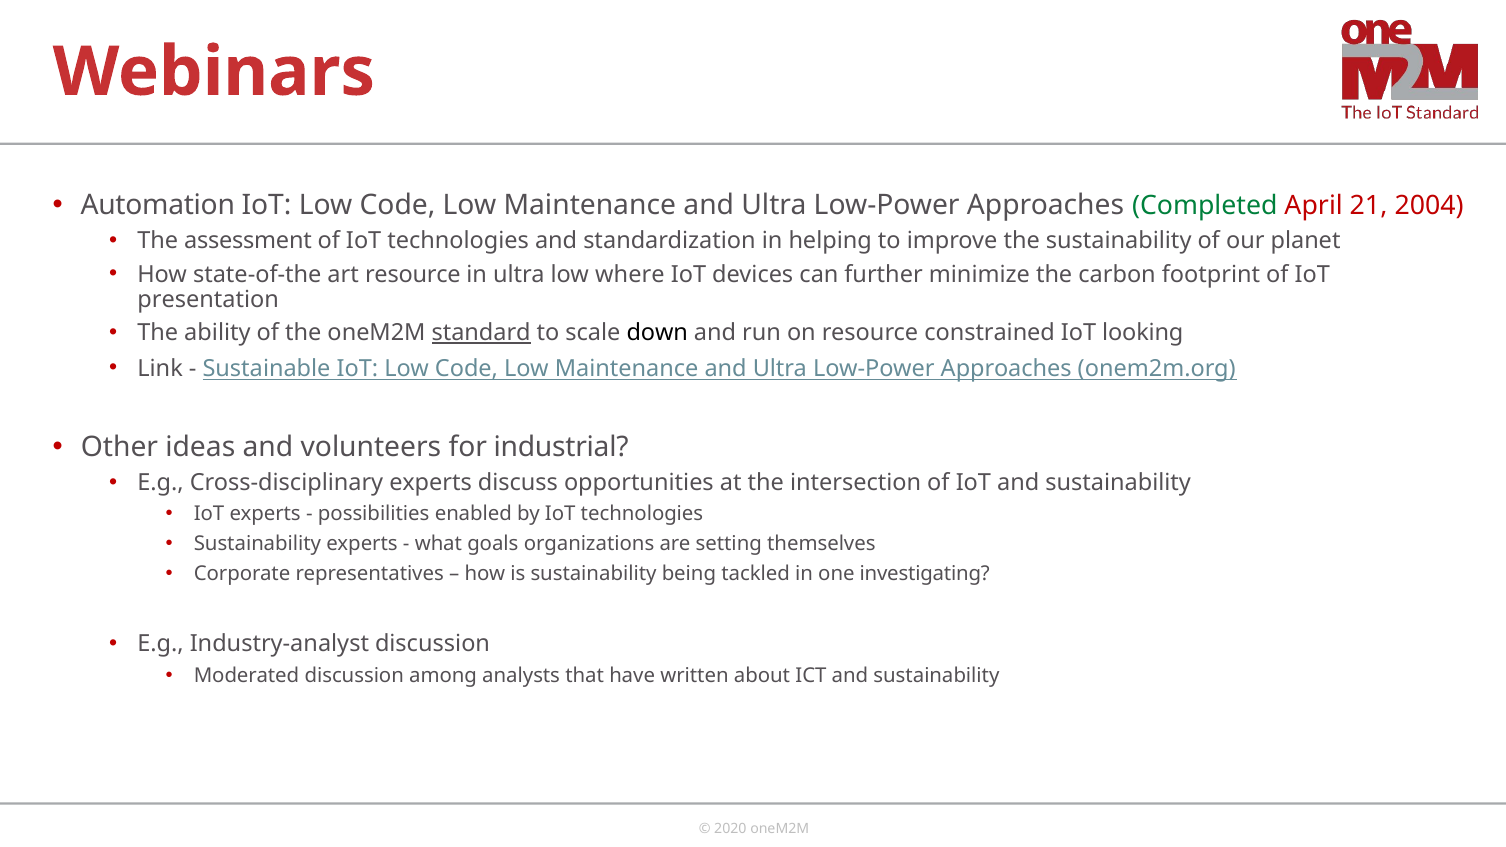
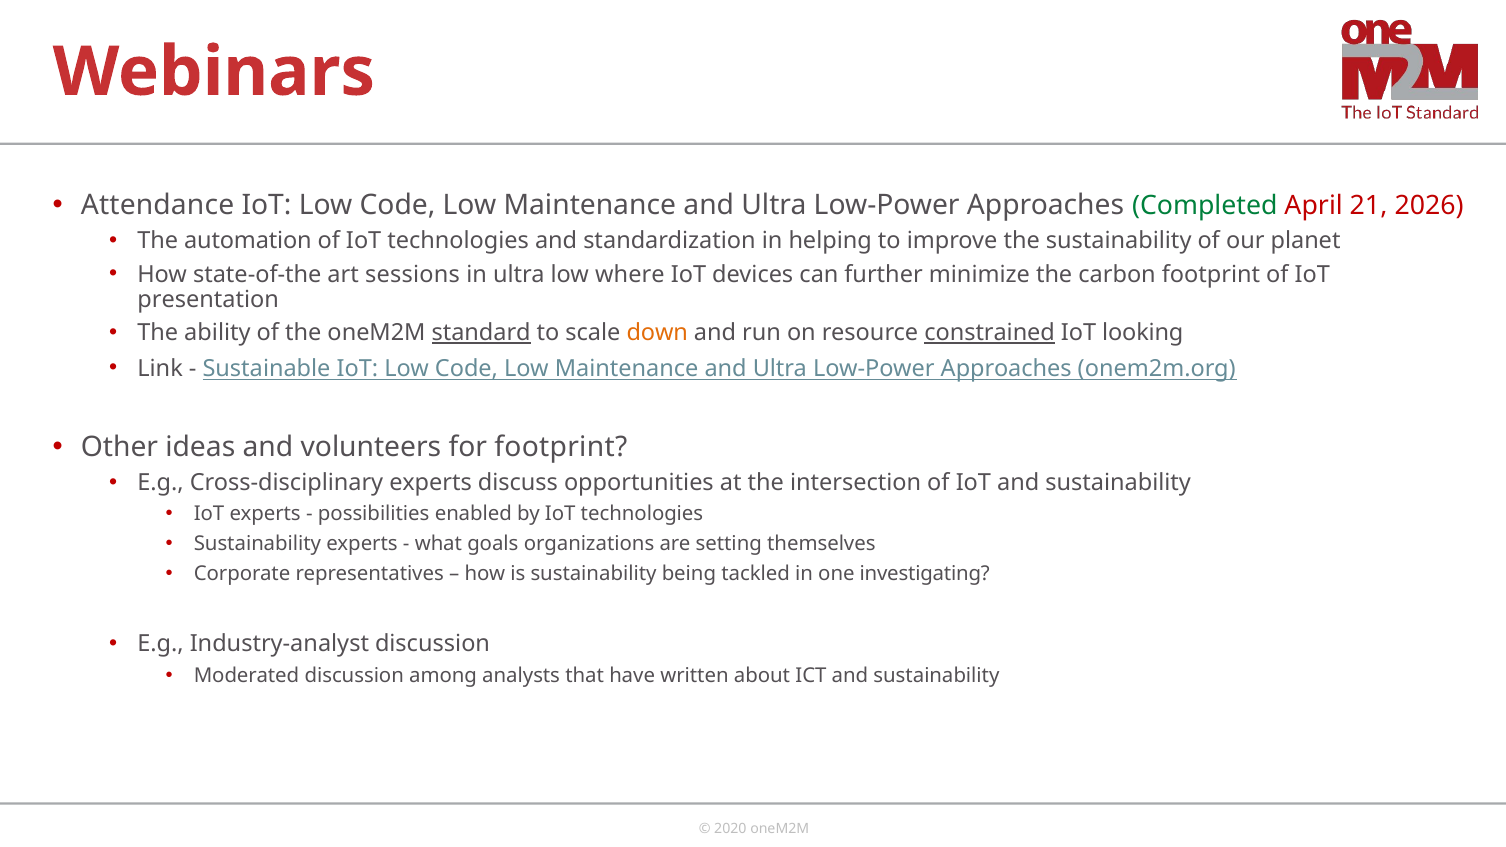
Automation: Automation -> Attendance (158, 205)
2004: 2004 -> 2026 (1429, 206)
assessment: assessment -> automation (248, 241)
art resource: resource -> sessions (413, 274)
down colour: black -> orange (657, 333)
constrained underline: none -> present (990, 333)
for industrial: industrial -> footprint (561, 447)
